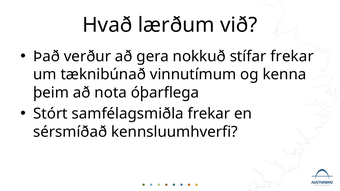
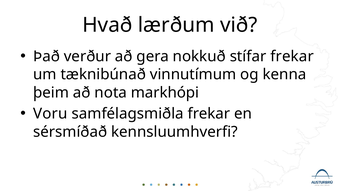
óþarflega: óþarflega -> markhópi (165, 93)
Stórt: Stórt -> Voru (50, 114)
